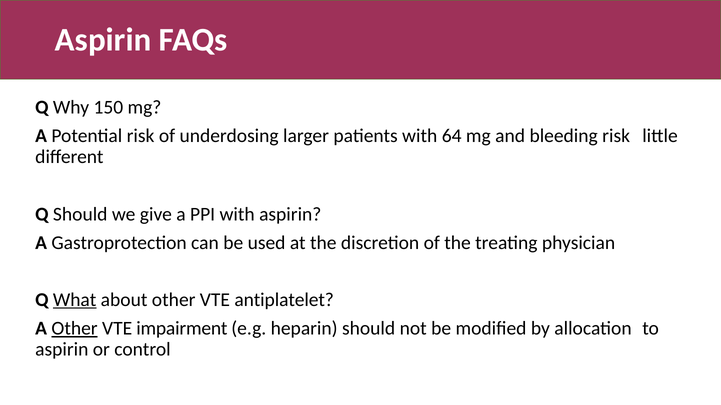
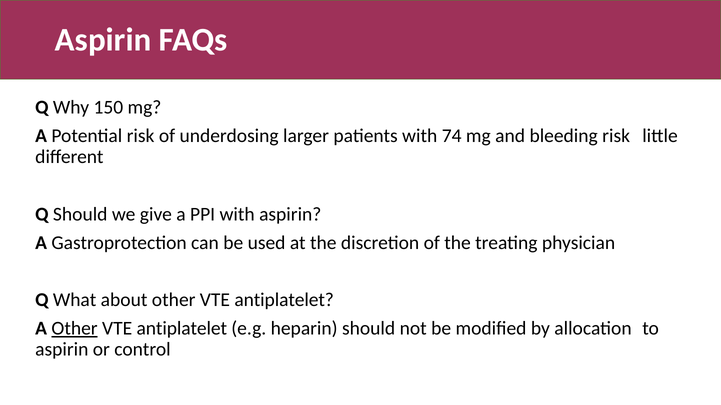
64: 64 -> 74 (452, 136)
What underline: present -> none (75, 300)
impairment: impairment -> antiplatelet (182, 329)
